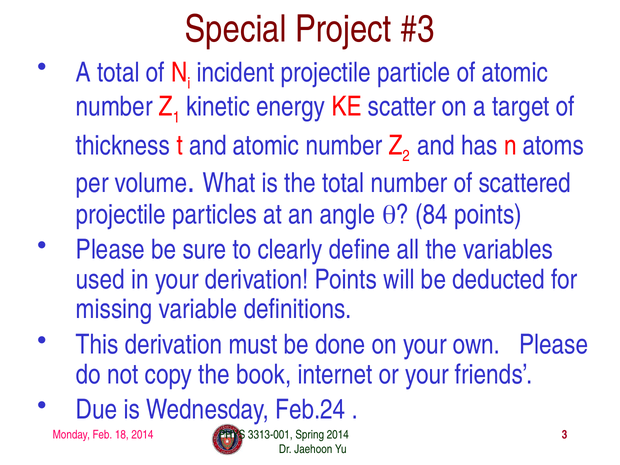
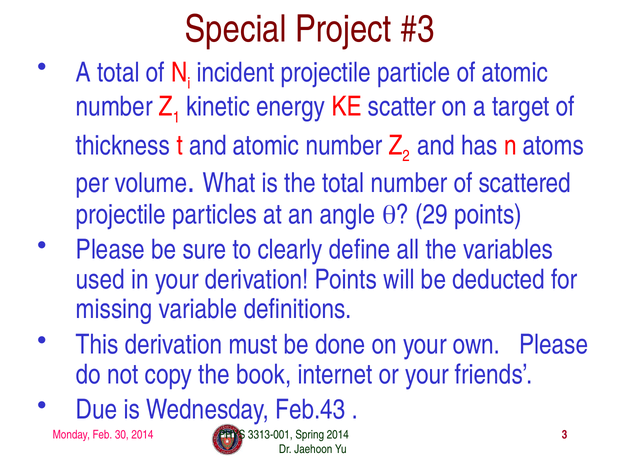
84: 84 -> 29 (432, 215)
Feb.24: Feb.24 -> Feb.43 (310, 410)
18: 18 -> 30 (122, 435)
